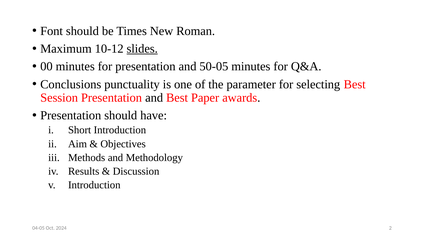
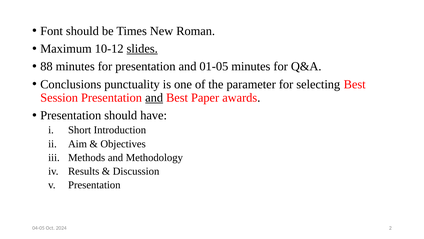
00: 00 -> 88 (46, 66)
50-05: 50-05 -> 01-05 (214, 66)
and underline: none -> present (154, 98)
Introduction: Introduction -> Presentation (94, 184)
